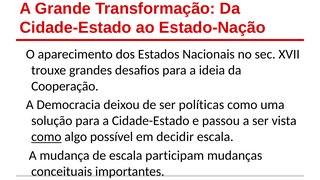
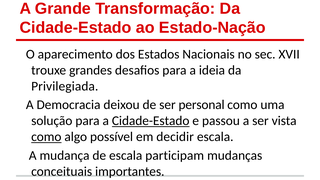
Cooperação: Cooperação -> Privilegiada (65, 86)
políticas: políticas -> personal (202, 105)
Cidade-Estado underline: none -> present (151, 121)
